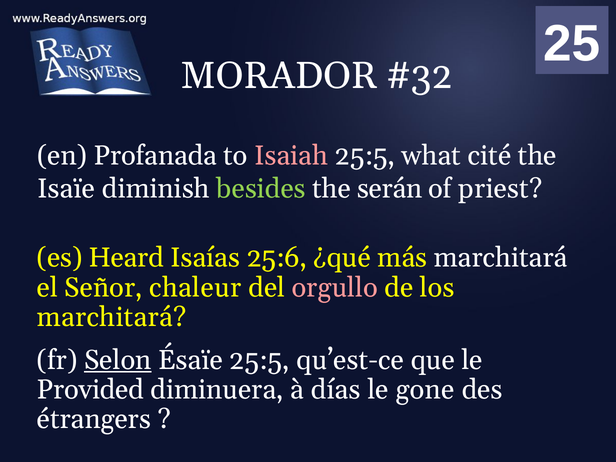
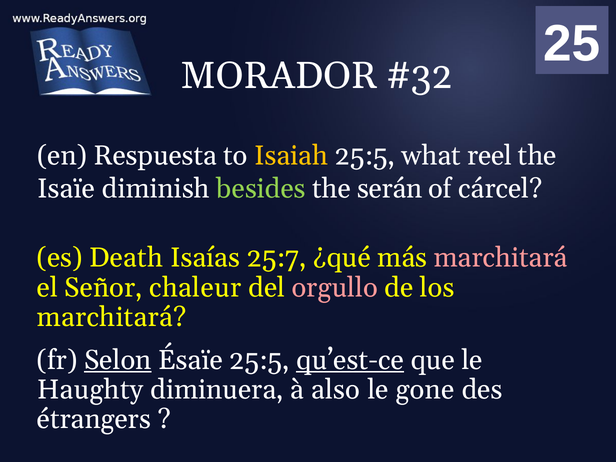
Profanada: Profanada -> Respuesta (155, 156)
Isaiah colour: pink -> yellow (291, 156)
cité: cité -> reel (490, 156)
priest: priest -> cárcel (500, 189)
Heard: Heard -> Death (126, 258)
25:6: 25:6 -> 25:7 (277, 258)
marchitará colour: white -> pink (501, 258)
qu’est-ce underline: none -> present (350, 360)
Provided: Provided -> Haughty (90, 390)
días: días -> also (336, 390)
